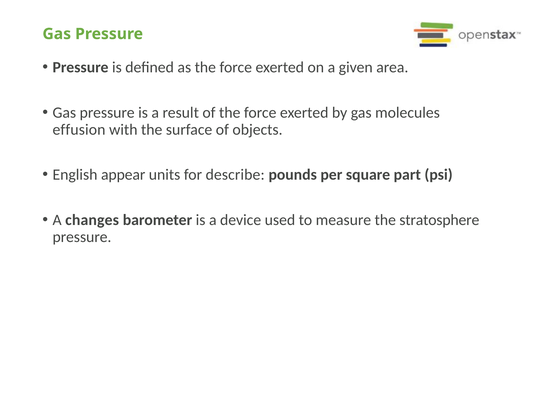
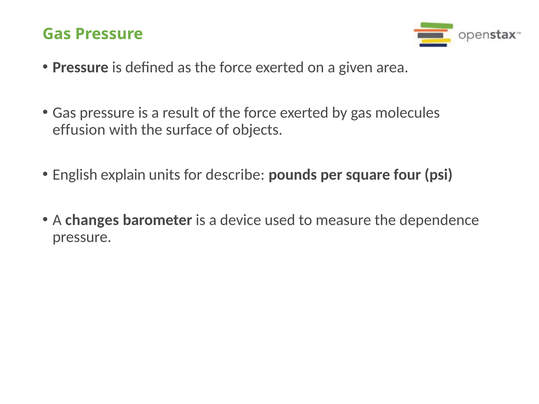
appear: appear -> explain (123, 175)
part: part -> four (407, 175)
stratosphere: stratosphere -> dependence (439, 220)
